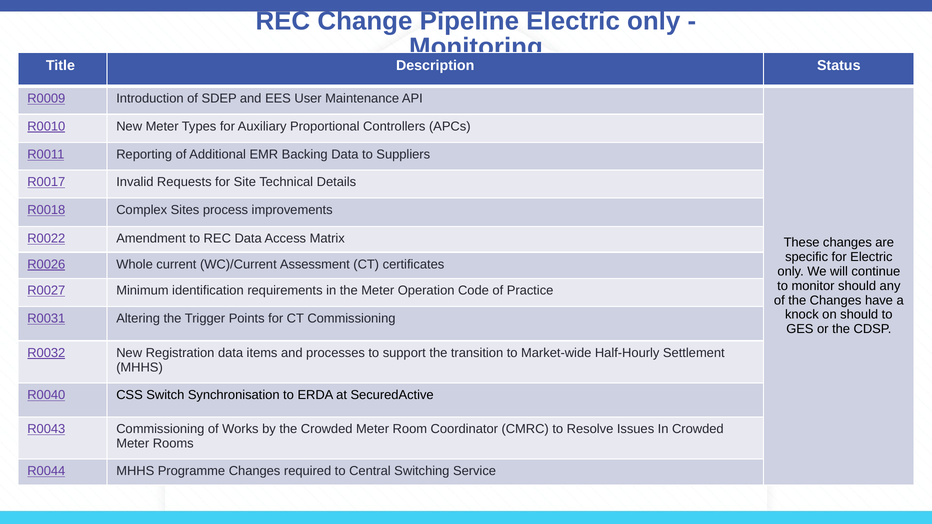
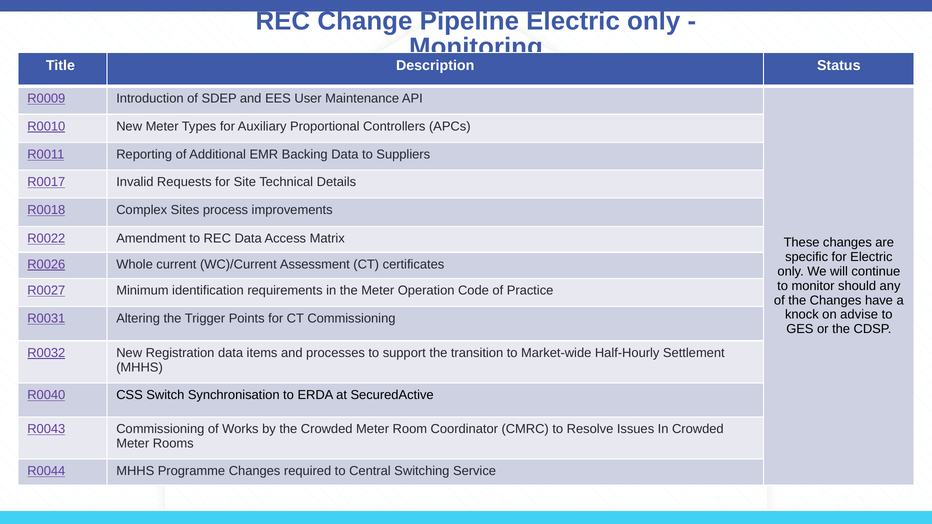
on should: should -> advise (859, 315)
